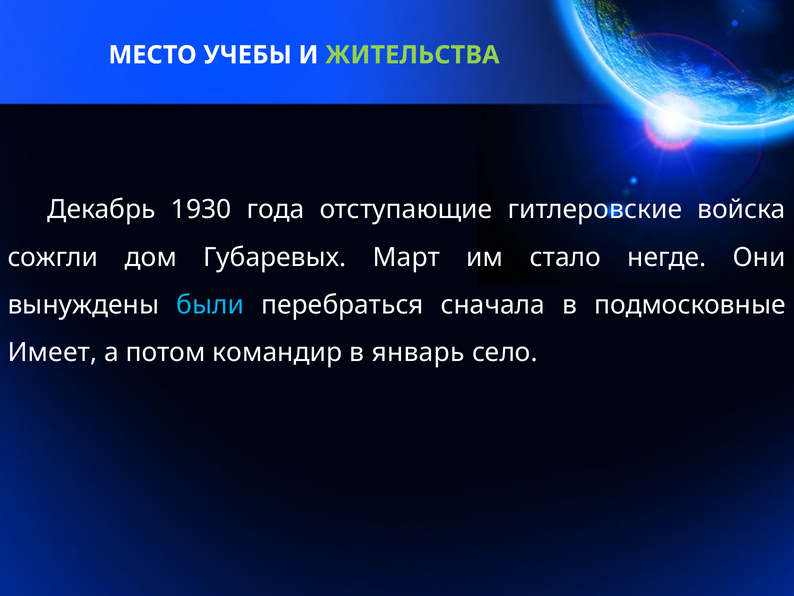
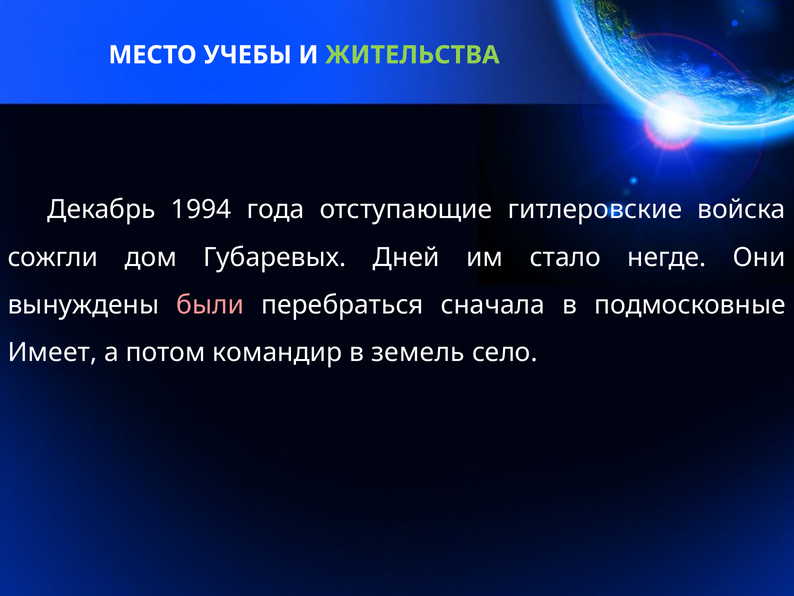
1930: 1930 -> 1994 (201, 210)
Март: Март -> Дней (406, 257)
были colour: light blue -> pink (210, 305)
январь: январь -> земель (418, 352)
